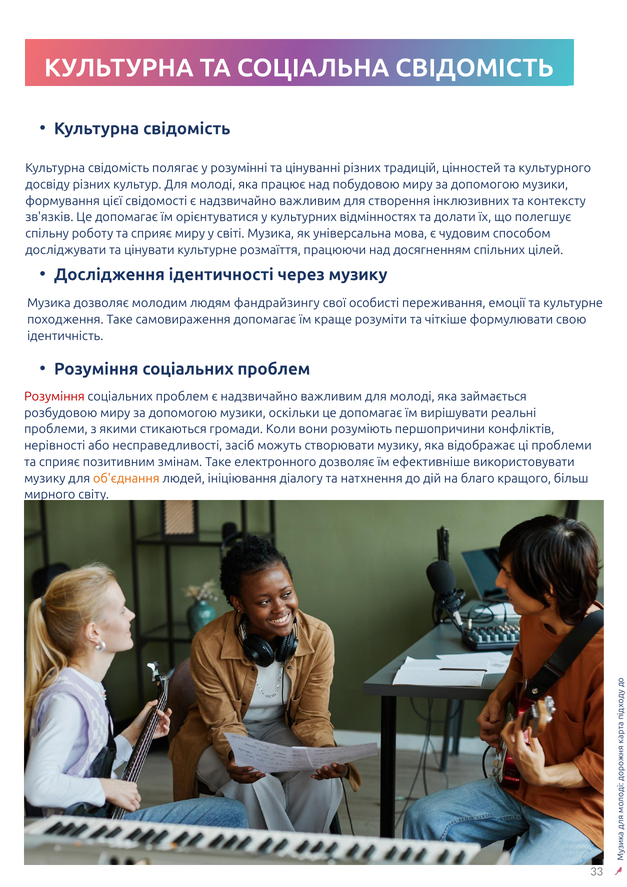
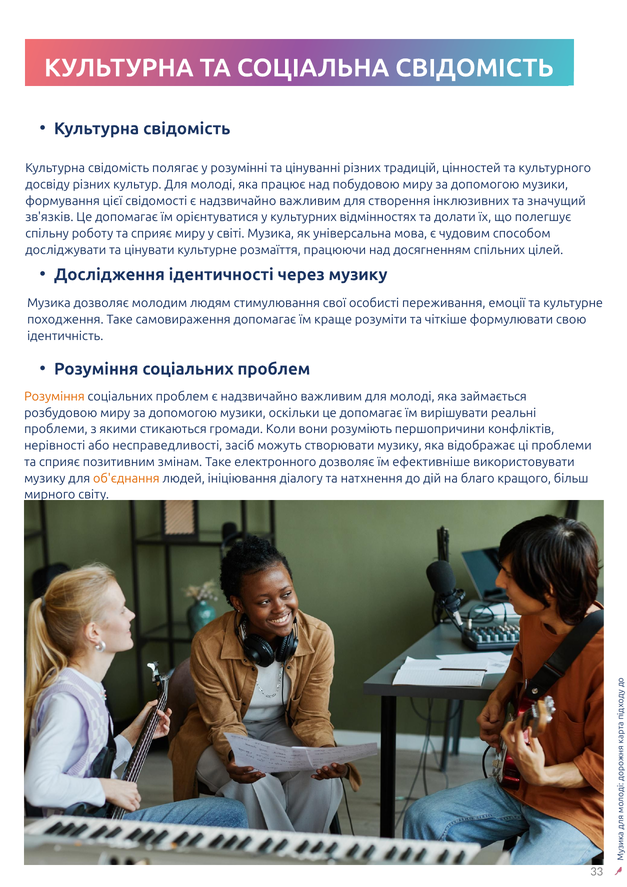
контексту: контексту -> значущий (557, 201)
фандрайзингу: фандрайзингу -> стимулювання (277, 303)
Розуміння colour: red -> orange (54, 397)
